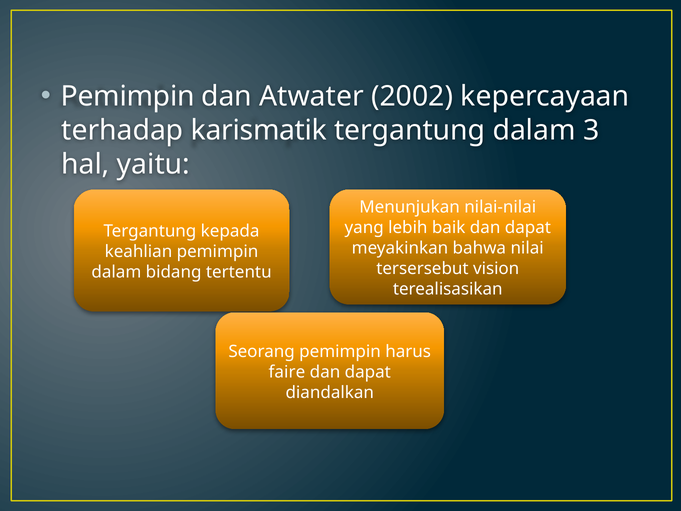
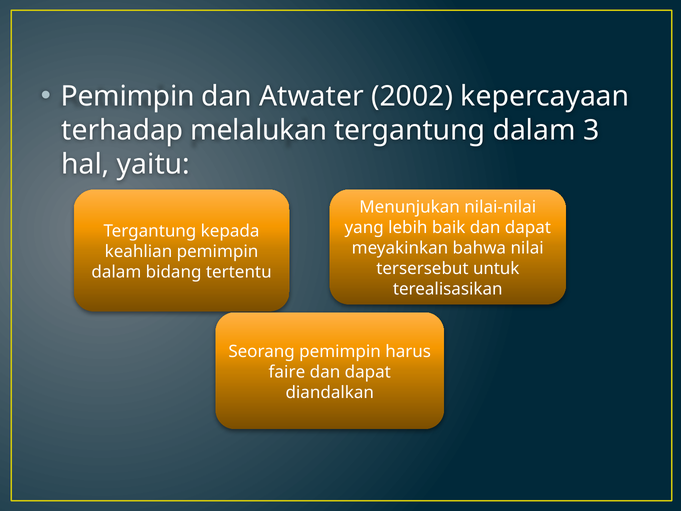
karismatik: karismatik -> melalukan (259, 130)
vision: vision -> untuk (496, 269)
